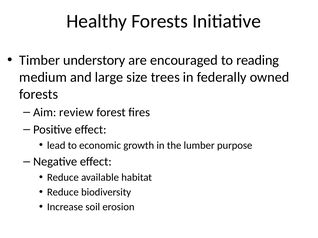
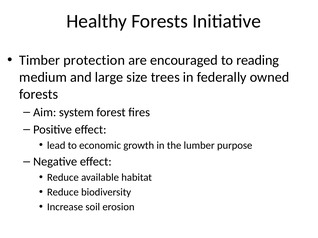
understory: understory -> protection (94, 60)
review: review -> system (76, 113)
